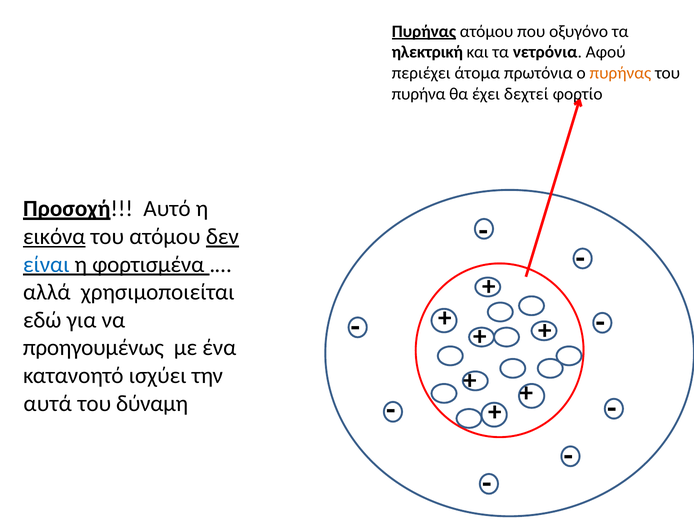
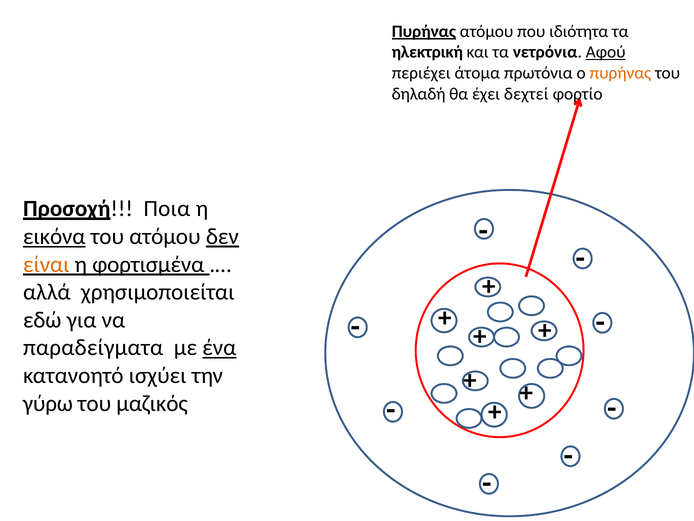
οξυγόνο: οξυγόνο -> ιδιότητα (579, 31)
Αφού underline: none -> present (606, 52)
πυρήνα: πυρήνα -> δηλαδή (419, 94)
Αυτό: Αυτό -> Ποια (167, 209)
είναι colour: blue -> orange (46, 264)
προηγουμένως: προηγουμένως -> παραδείγματα (93, 347)
ένα underline: none -> present (219, 347)
αυτά: αυτά -> γύρω (48, 403)
δύναμη: δύναμη -> μαζικός (152, 403)
